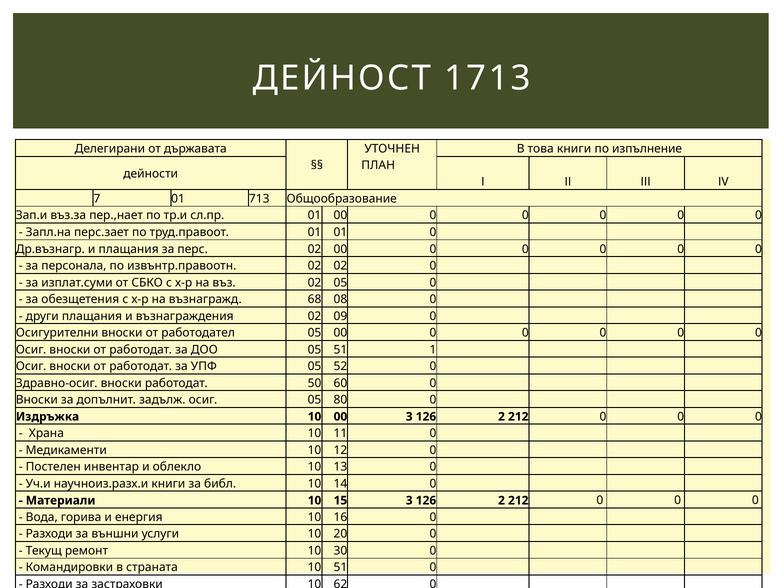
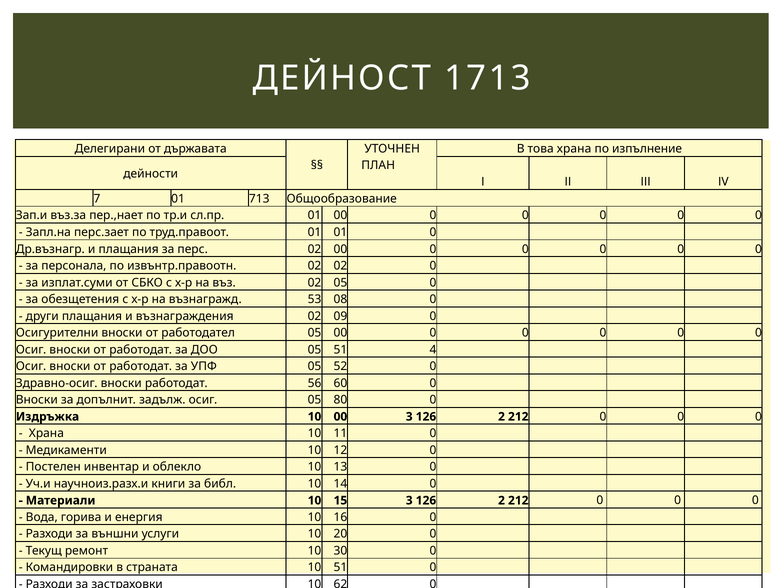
това книги: книги -> храна (574, 149)
68: 68 -> 53 (315, 299)
1: 1 -> 4 (433, 350)
50: 50 -> 56 (315, 383)
